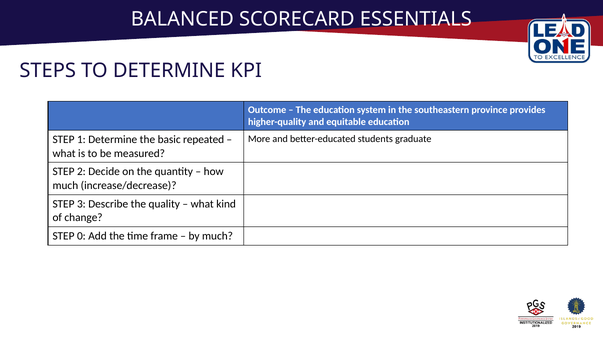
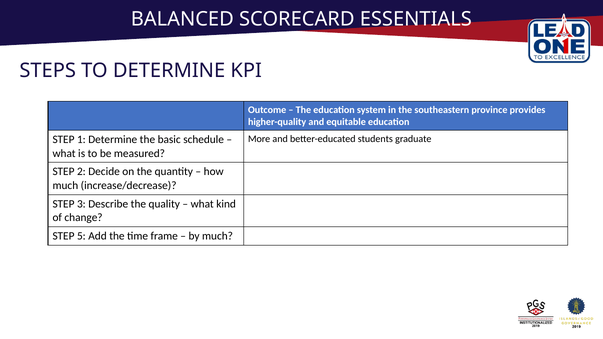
repeated: repeated -> schedule (204, 140)
0: 0 -> 5 (81, 236)
